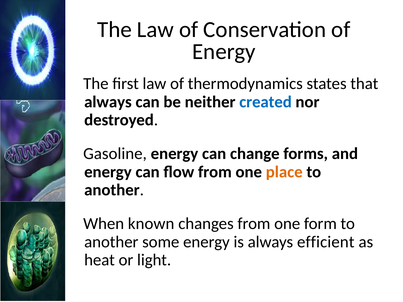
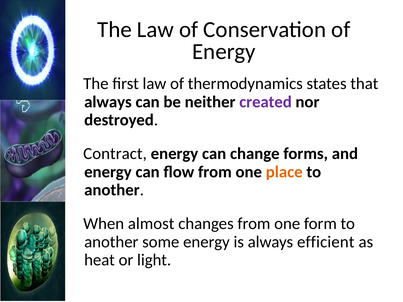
created colour: blue -> purple (266, 102)
Gasoline: Gasoline -> Contract (115, 154)
known: known -> almost (151, 224)
